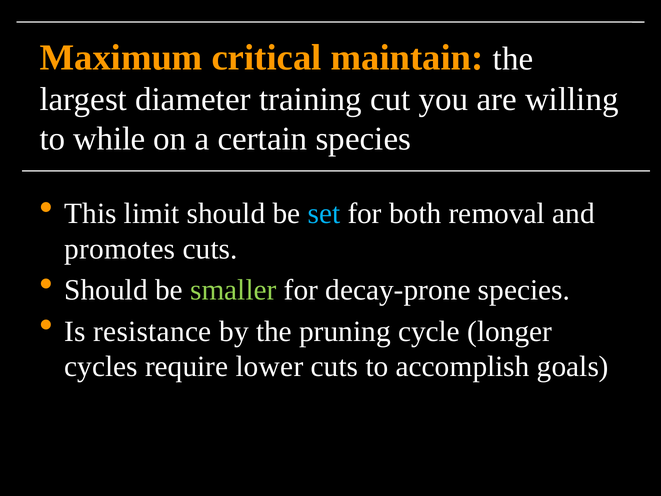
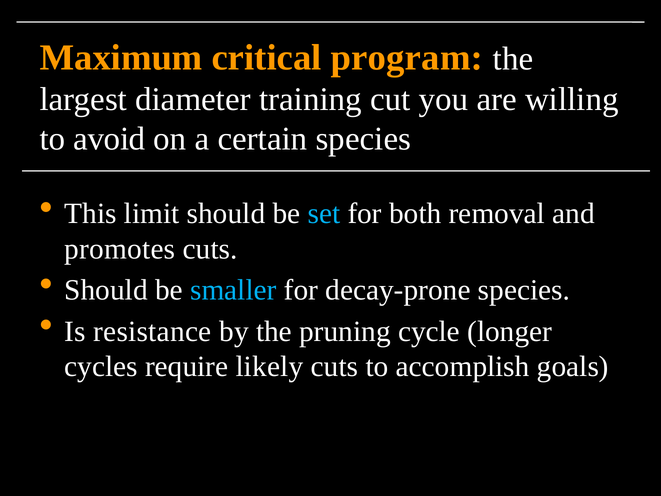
maintain: maintain -> program (407, 58)
while: while -> avoid (109, 139)
smaller colour: light green -> light blue (233, 290)
lower: lower -> likely (270, 366)
